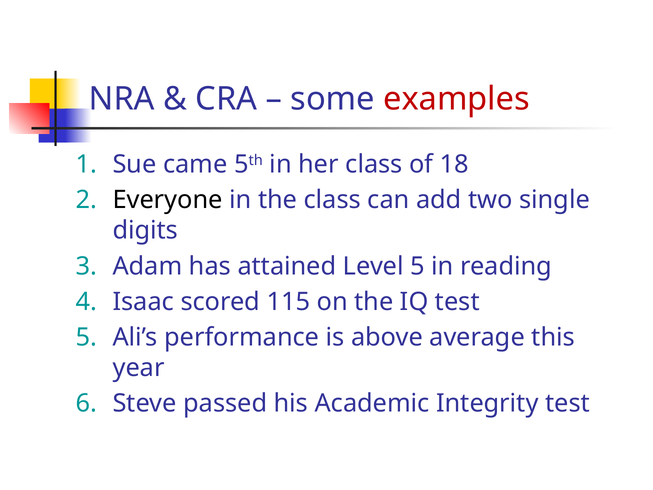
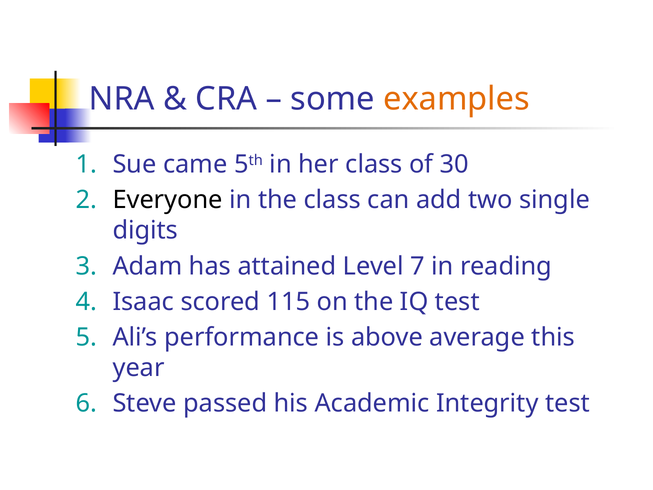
examples colour: red -> orange (457, 99)
18: 18 -> 30 (454, 164)
Level 5: 5 -> 7 (418, 266)
